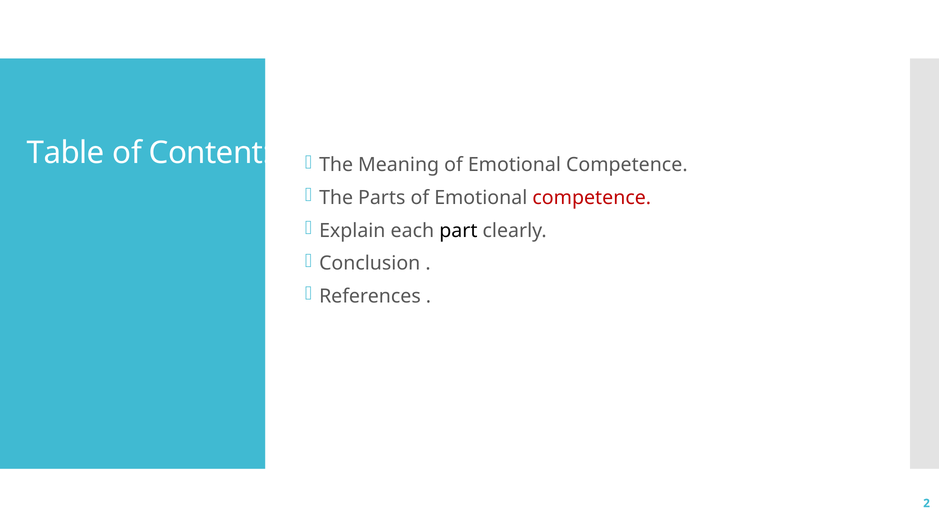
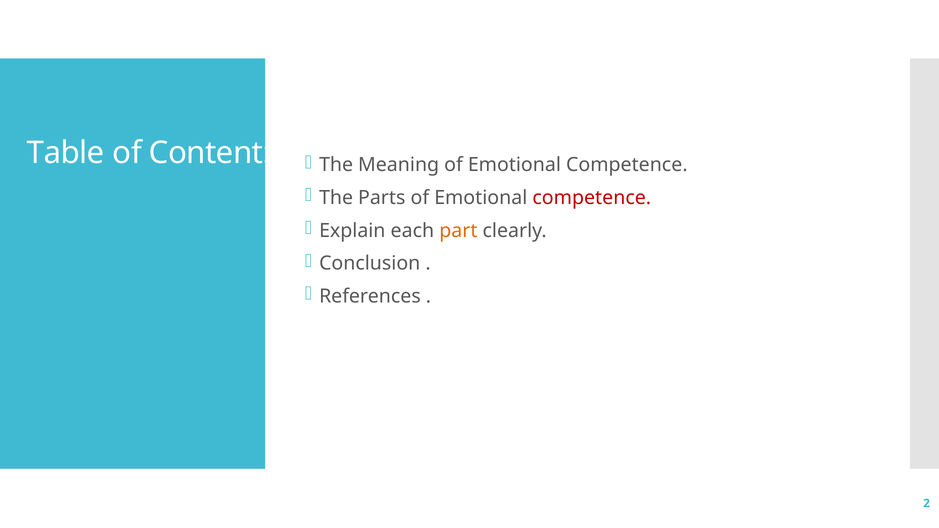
part colour: black -> orange (458, 231)
